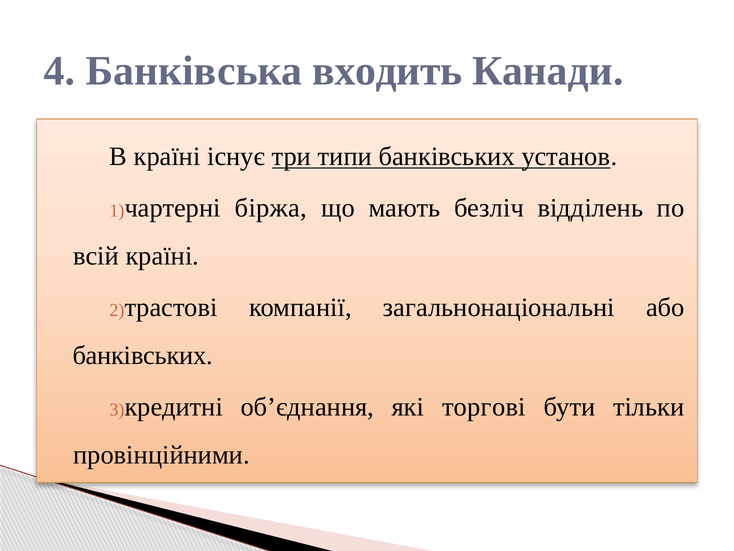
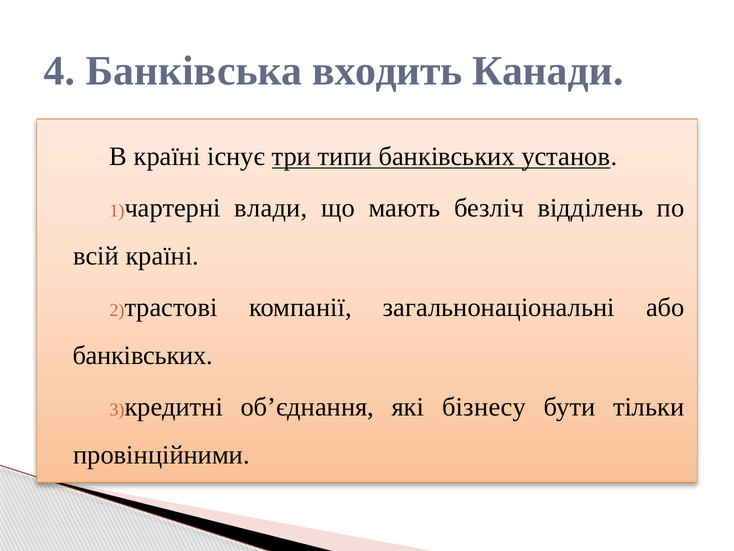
біржа: біржа -> влади (271, 208)
торгові: торгові -> бізнесу (484, 407)
